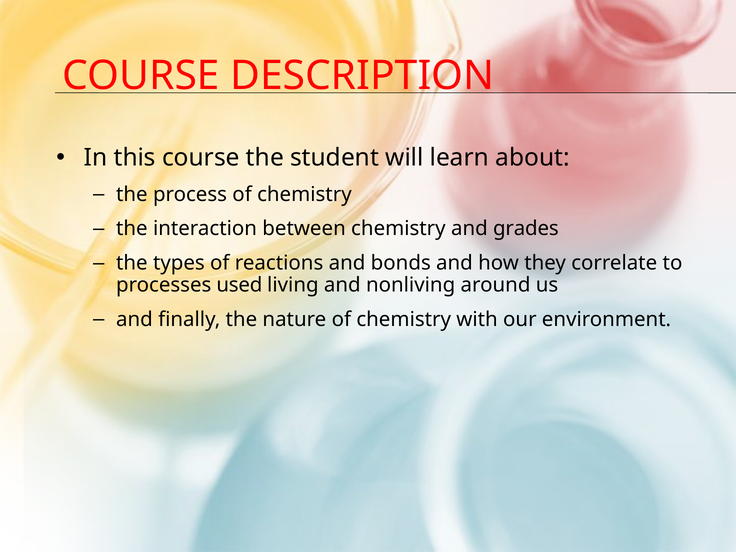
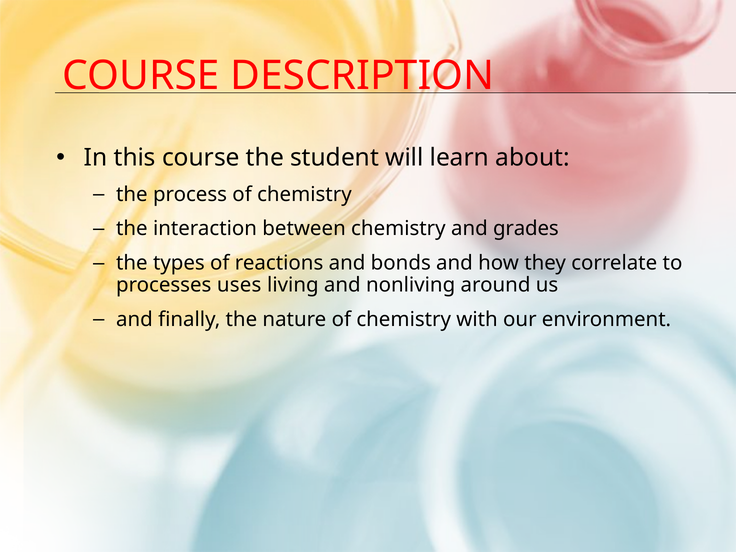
used: used -> uses (239, 285)
